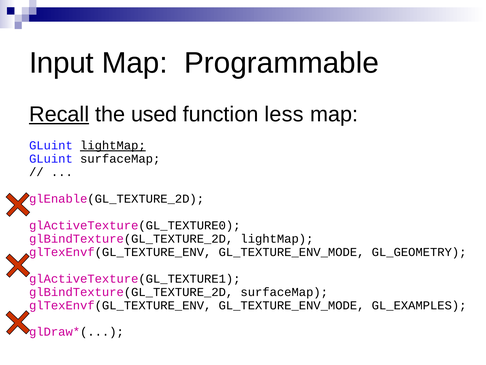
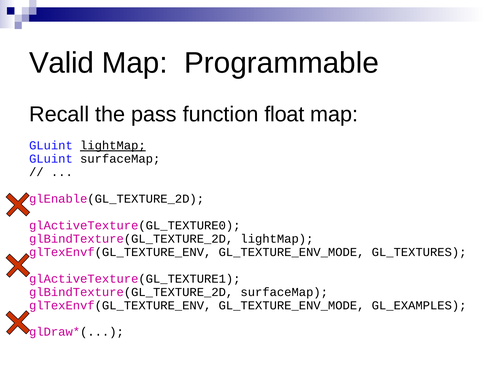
Input: Input -> Valid (61, 63)
Recall underline: present -> none (59, 114)
used: used -> pass (154, 114)
less: less -> float (284, 114)
GL_GEOMETRY: GL_GEOMETRY -> GL_TEXTURES (419, 252)
